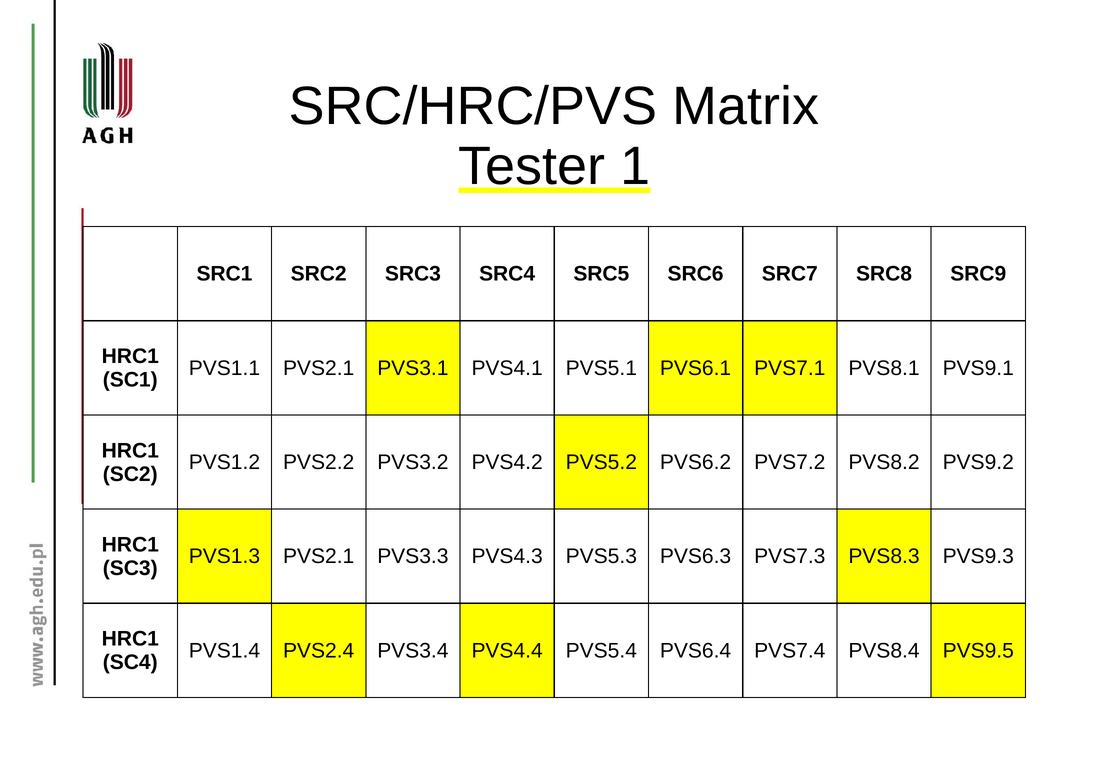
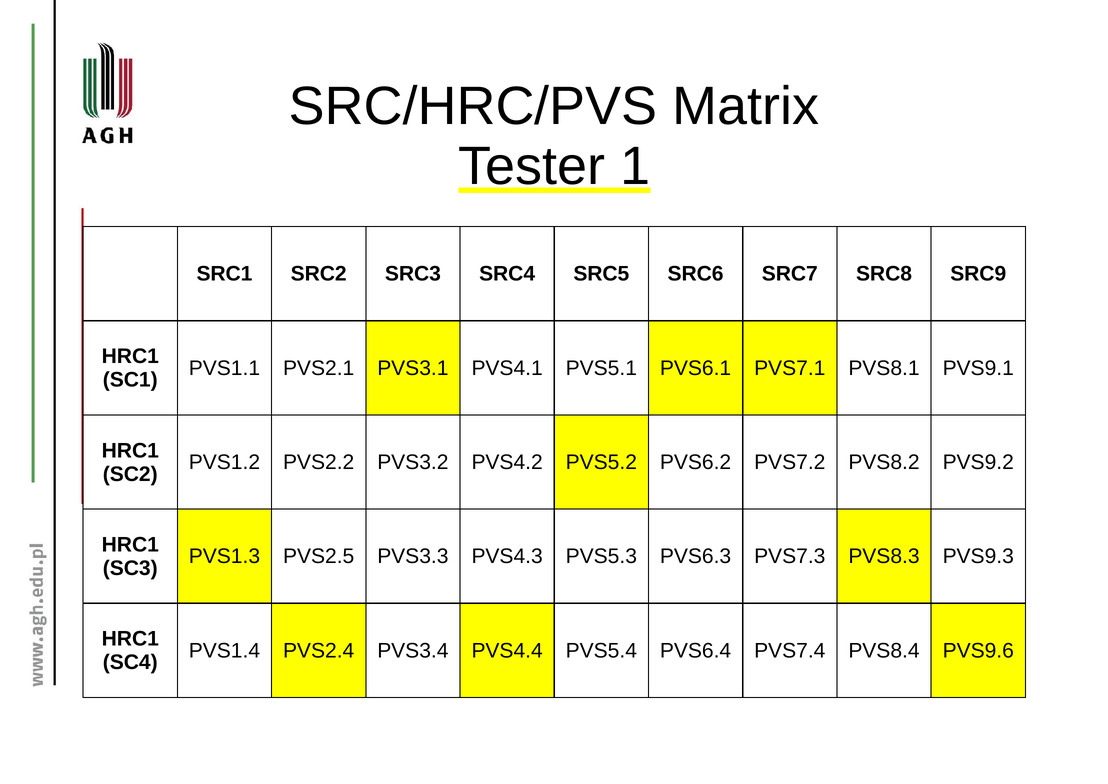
PVS1.3 PVS2.1: PVS2.1 -> PVS2.5 (319, 556)
PVS9.5: PVS9.5 -> PVS9.6 (978, 651)
